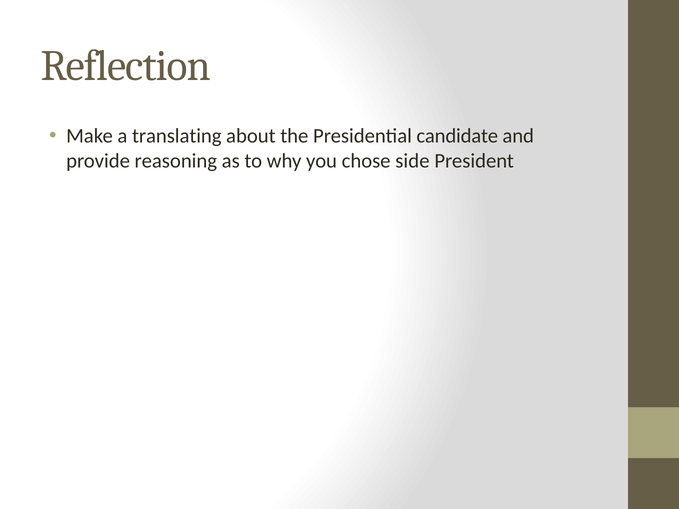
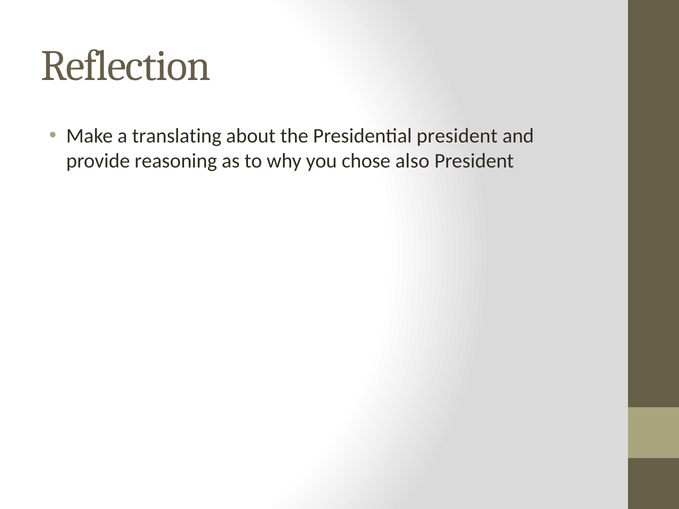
Presidential candidate: candidate -> president (457, 136)
side: side -> also (412, 161)
